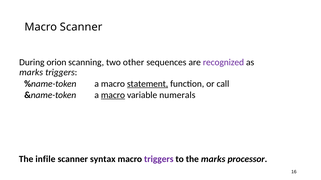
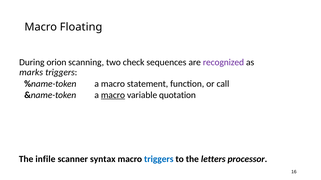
Macro Scanner: Scanner -> Floating (81, 27)
other: other -> check (134, 63)
statement underline: present -> none (148, 84)
numerals: numerals -> quotation (177, 95)
triggers colour: purple -> blue (159, 160)
the marks: marks -> letters (213, 160)
